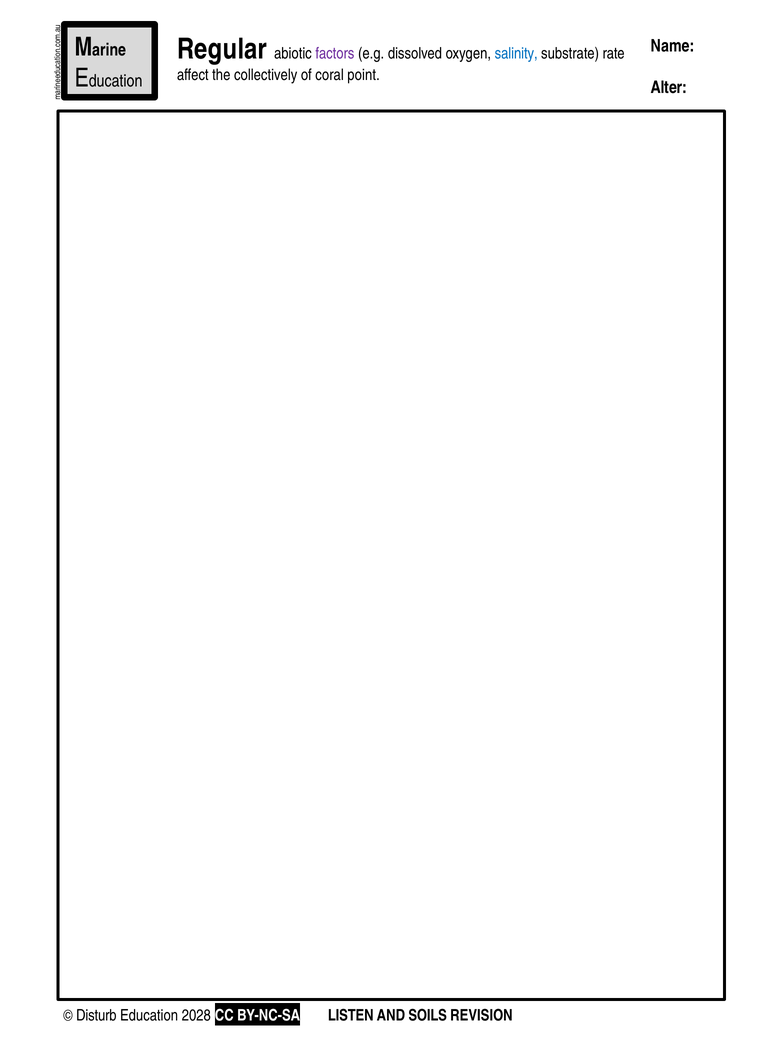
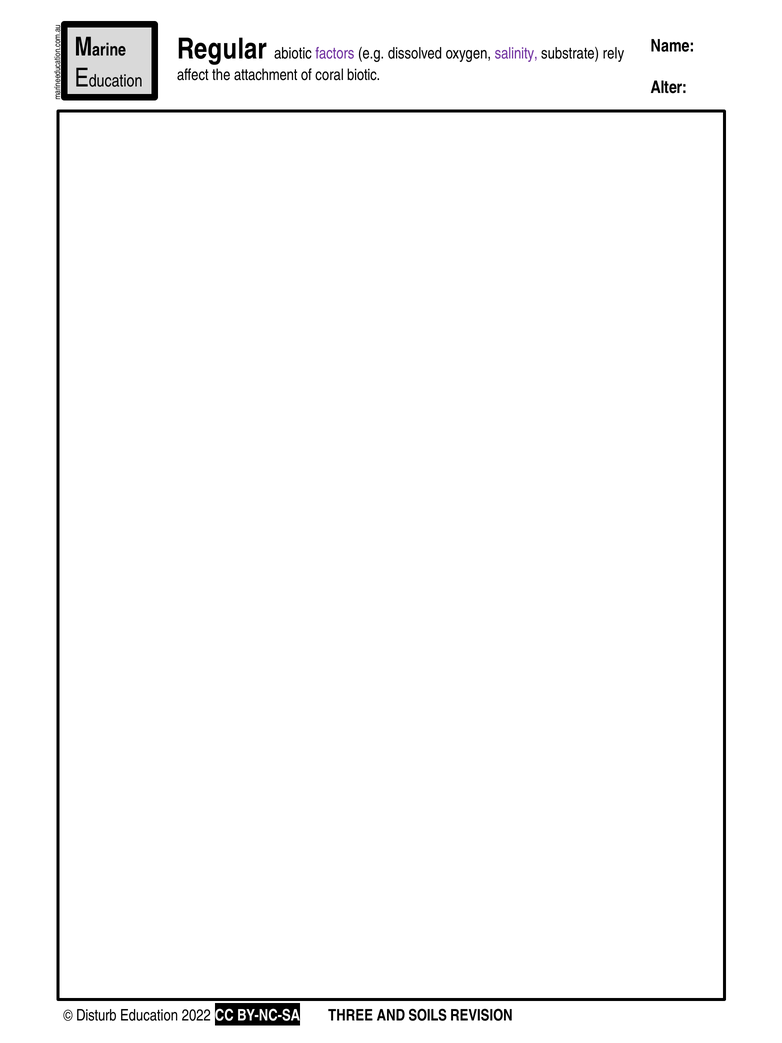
salinity colour: blue -> purple (516, 53)
rate: rate -> rely (613, 53)
collectively: collectively -> attachment (266, 75)
point: point -> biotic (364, 75)
2028: 2028 -> 2022 (196, 1015)
LISTEN: LISTEN -> THREE (351, 1015)
